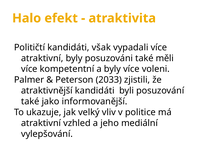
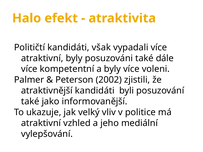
měli: měli -> dále (165, 58)
2033: 2033 -> 2002 (109, 80)
